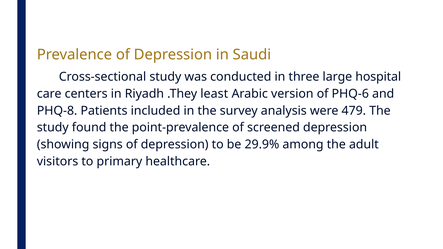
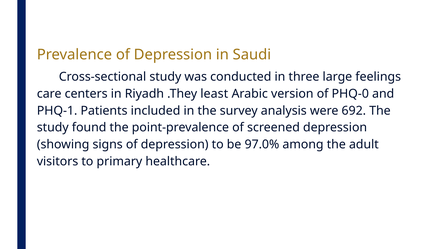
hospital: hospital -> feelings (378, 77)
PHQ-6: PHQ-6 -> PHQ-0 (350, 94)
PHQ-8: PHQ-8 -> PHQ-1 (57, 111)
479: 479 -> 692 (354, 111)
29.9%: 29.9% -> 97.0% (262, 145)
